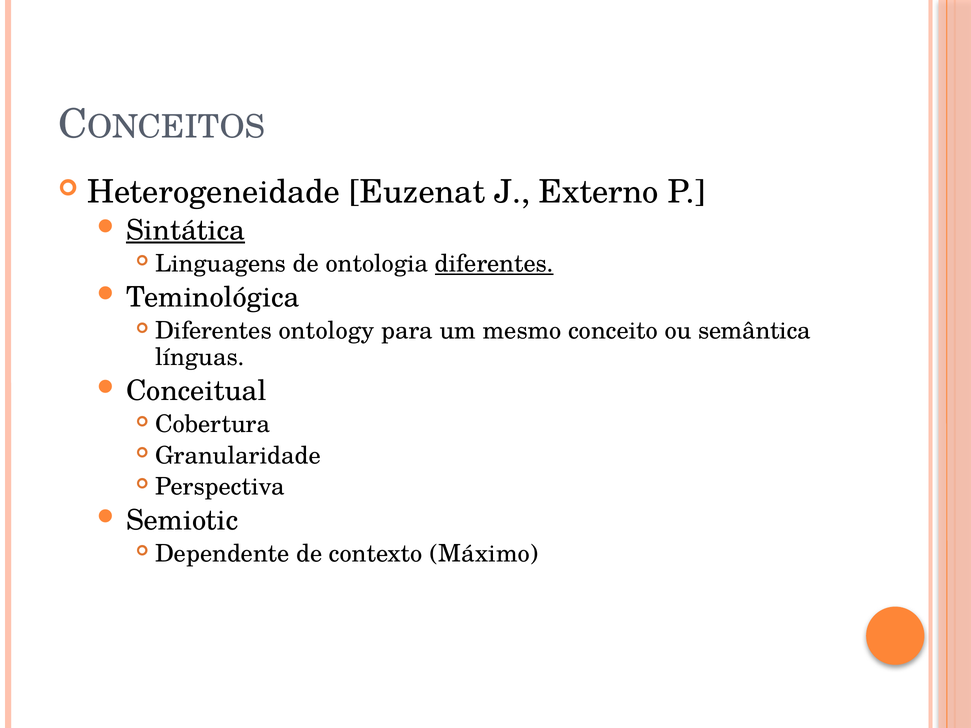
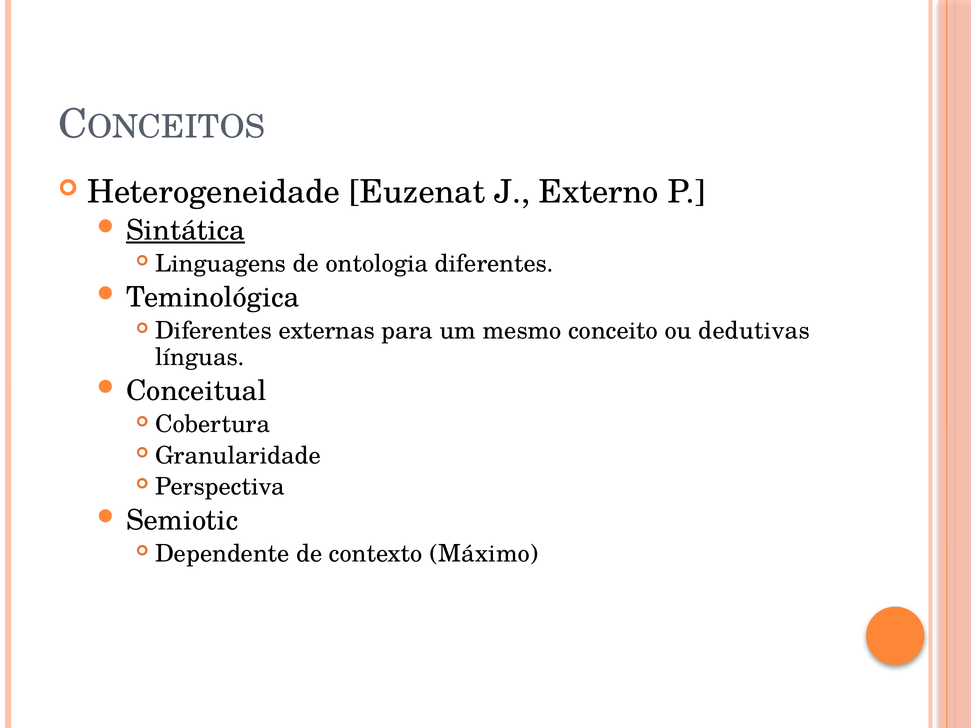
diferentes underline: present -> none (494, 264)
ontology: ontology -> externas (327, 331)
semântica: semântica -> dedutivas (754, 331)
